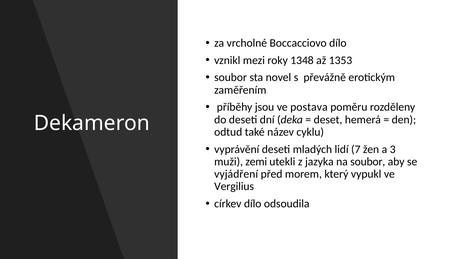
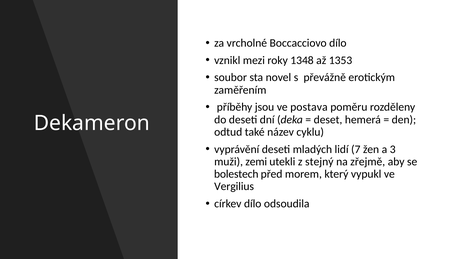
jazyka: jazyka -> stejný (319, 161)
na soubor: soubor -> zřejmě (368, 161)
vyjádření: vyjádření -> bolestech (236, 174)
